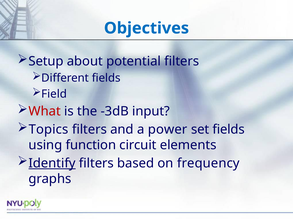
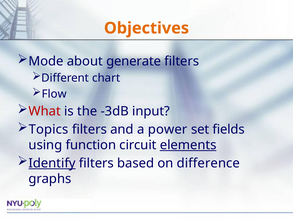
Objectives colour: blue -> orange (146, 28)
Setup: Setup -> Mode (46, 61)
potential: potential -> generate (134, 61)
Different fields: fields -> chart (106, 78)
Field: Field -> Flow (54, 94)
elements underline: none -> present (188, 146)
frequency: frequency -> difference (208, 164)
